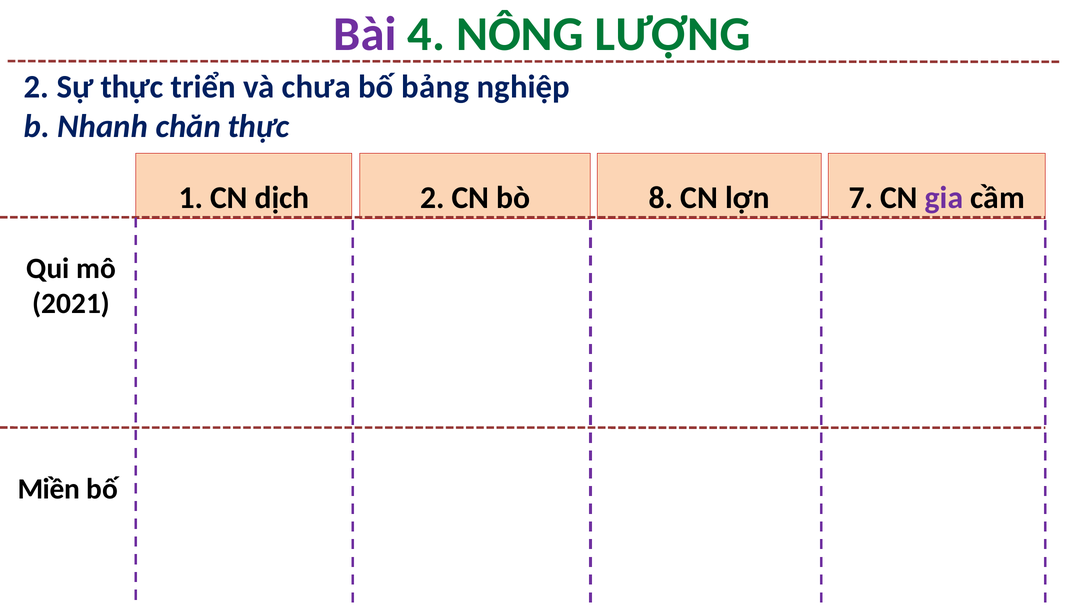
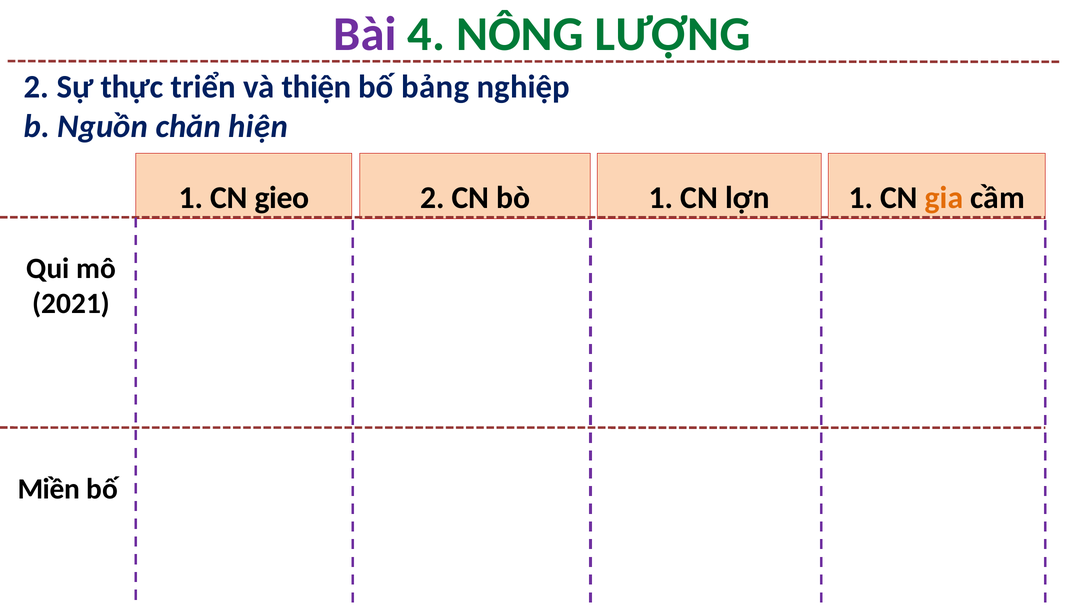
chưa: chưa -> thiện (317, 87)
Nhanh: Nhanh -> Nguồn (103, 127)
chăn thực: thực -> hiện (258, 127)
dịch: dịch -> gieo (282, 198)
bò 8: 8 -> 1 (661, 198)
lợn 7: 7 -> 1 (861, 198)
gia colour: purple -> orange (944, 198)
